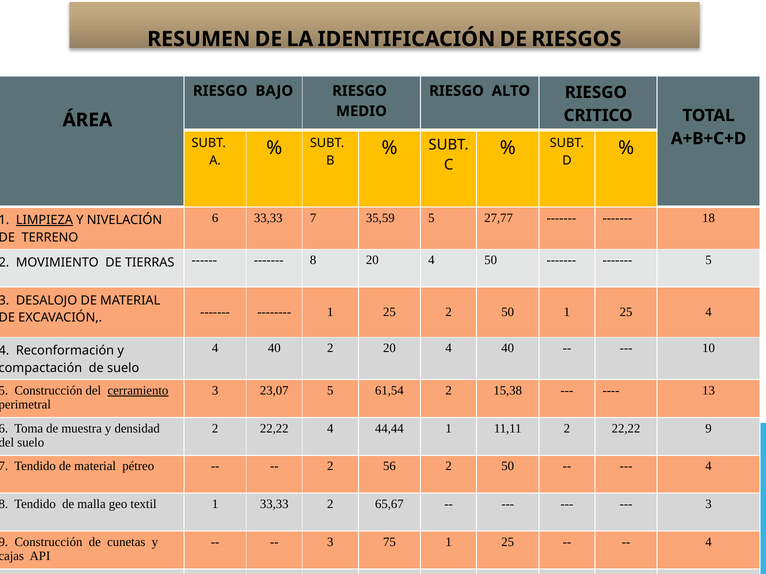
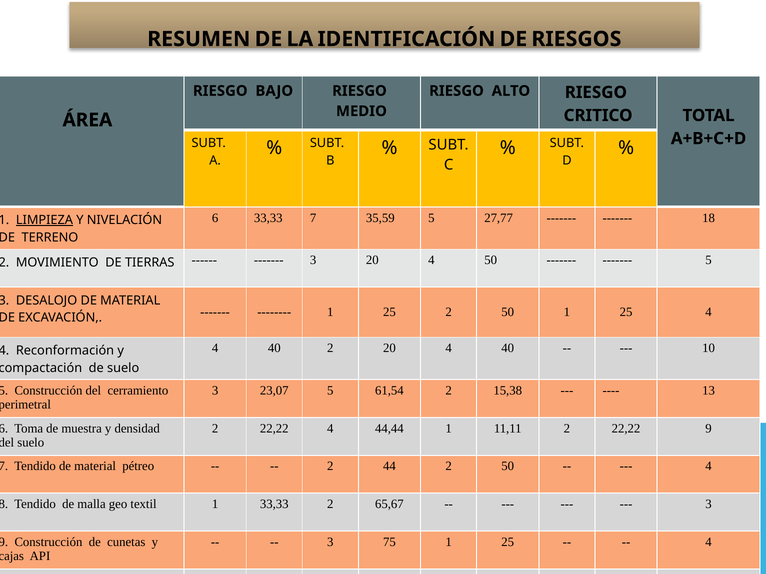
8: 8 -> 3 (313, 260)
cerramiento underline: present -> none (138, 391)
56: 56 -> 44 (389, 467)
